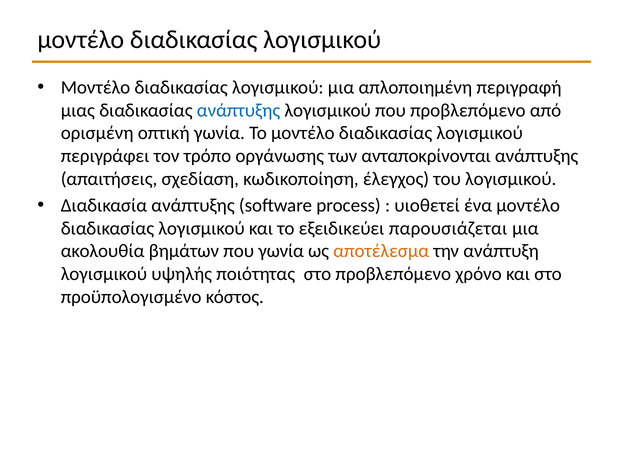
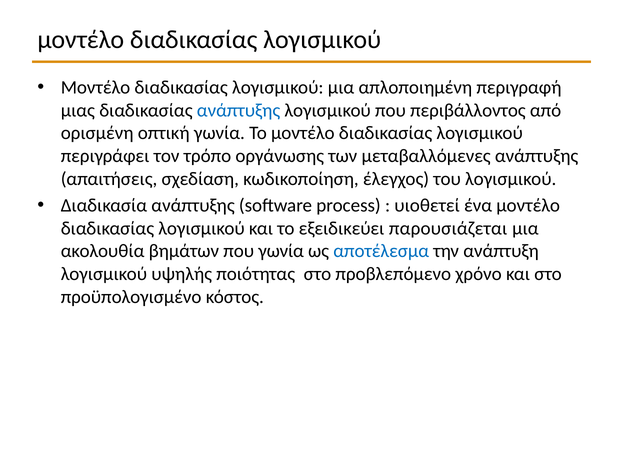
που προβλεπόμενο: προβλεπόμενο -> περιβάλλοντος (468, 110)
ανταποκρίνονται: ανταποκρίνονται -> μεταβαλλόμενες (426, 156)
αποτέλεσμα colour: orange -> blue (381, 251)
